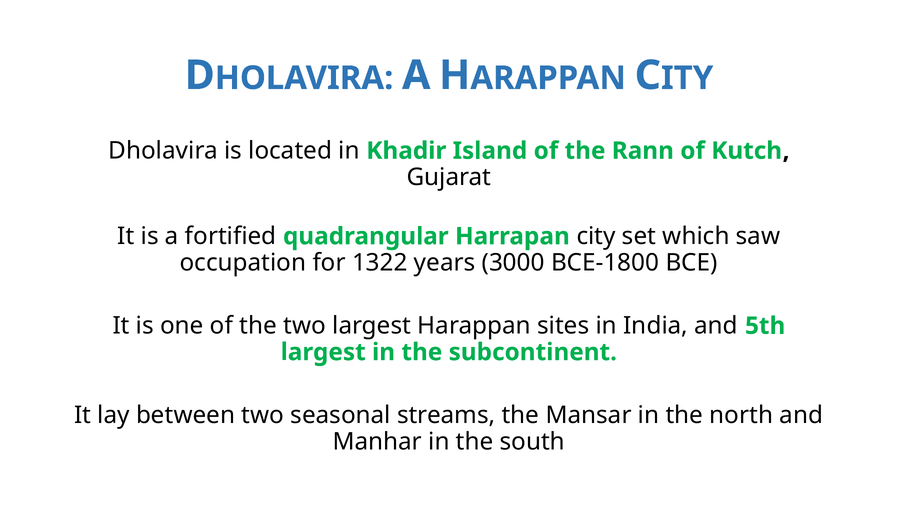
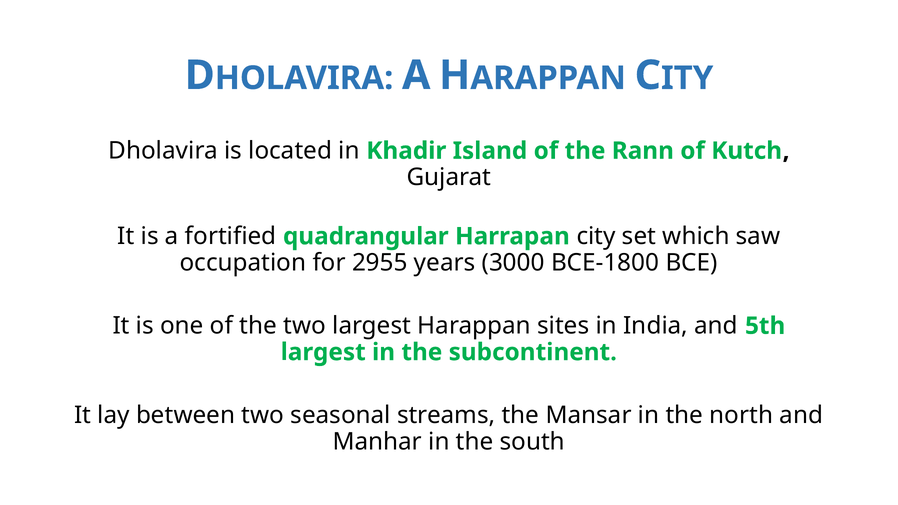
1322: 1322 -> 2955 (380, 263)
